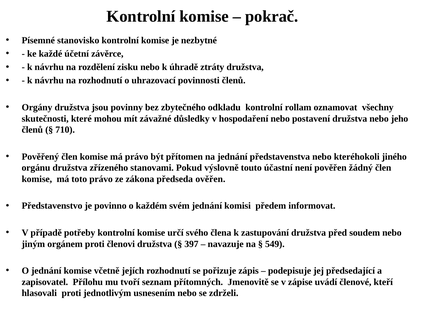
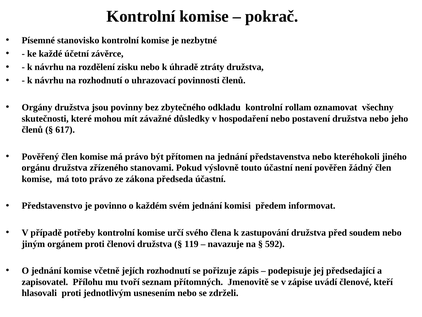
710: 710 -> 617 (65, 130)
předseda ověřen: ověřen -> účastní (210, 179)
397: 397 -> 119 (191, 244)
549: 549 -> 592 (275, 244)
